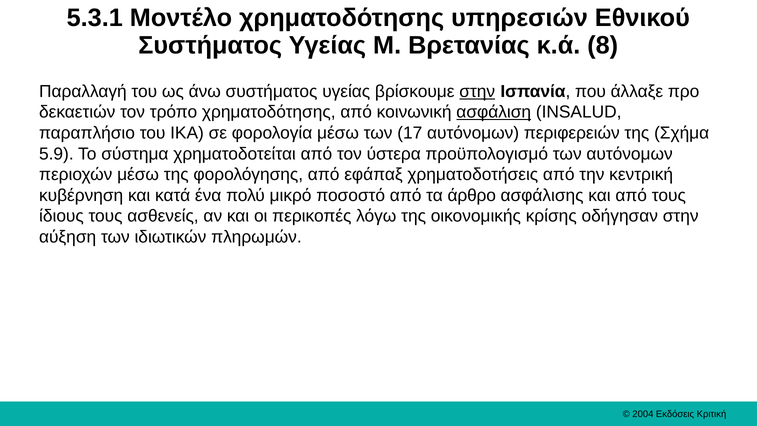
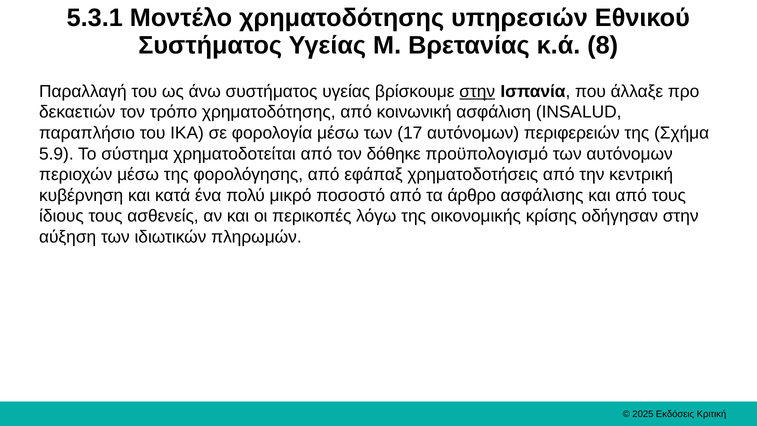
ασφάλιση underline: present -> none (494, 112)
ύστερα: ύστερα -> δόθηκε (394, 154)
2004: 2004 -> 2025 (643, 414)
